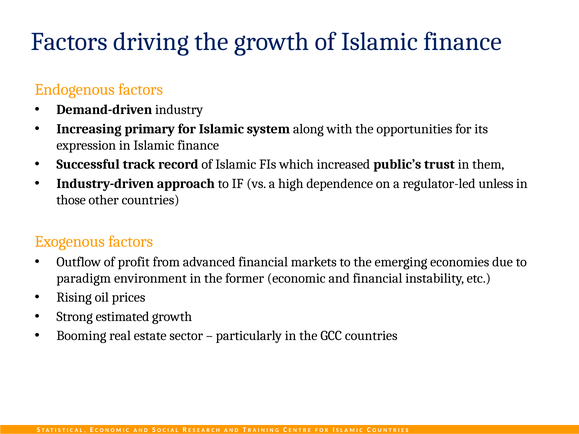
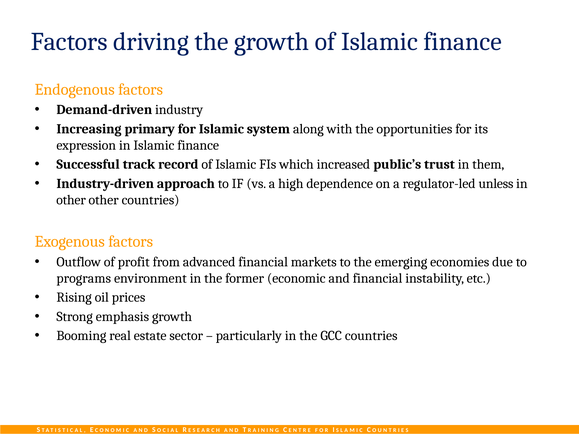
those: those -> other (71, 200)
paradigm: paradigm -> programs (84, 278)
estimated: estimated -> emphasis (122, 317)
